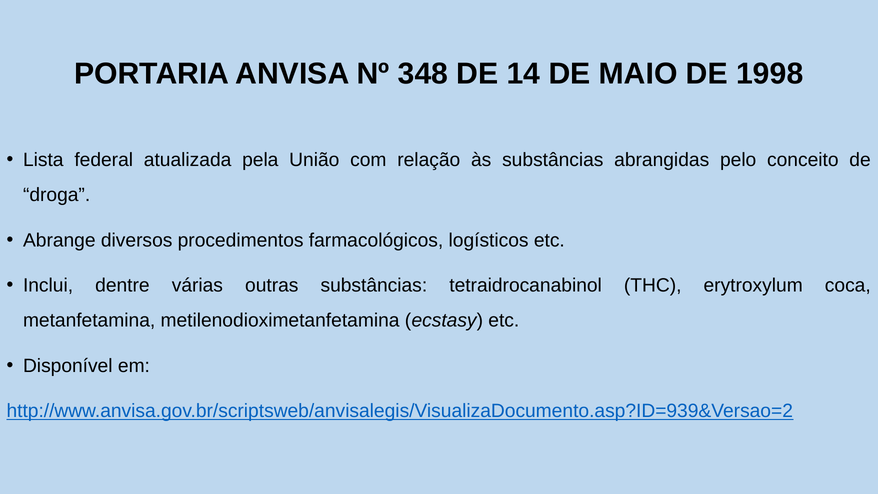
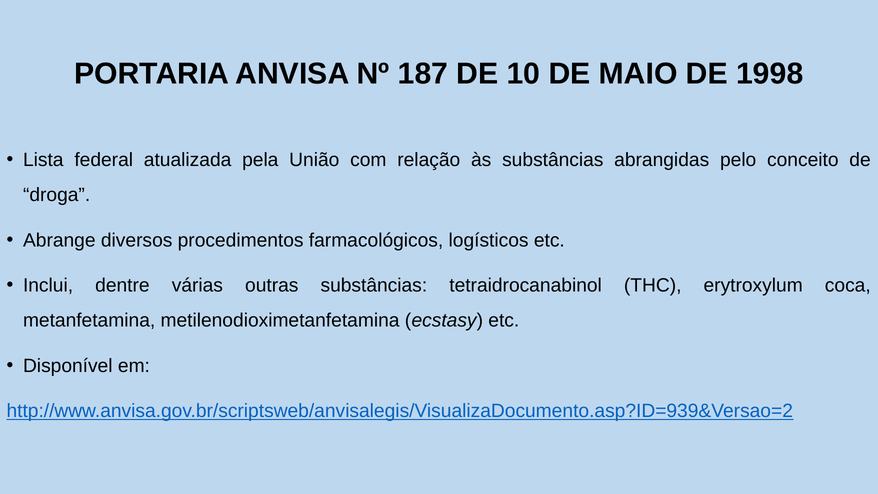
348: 348 -> 187 (423, 74)
14: 14 -> 10 (523, 74)
